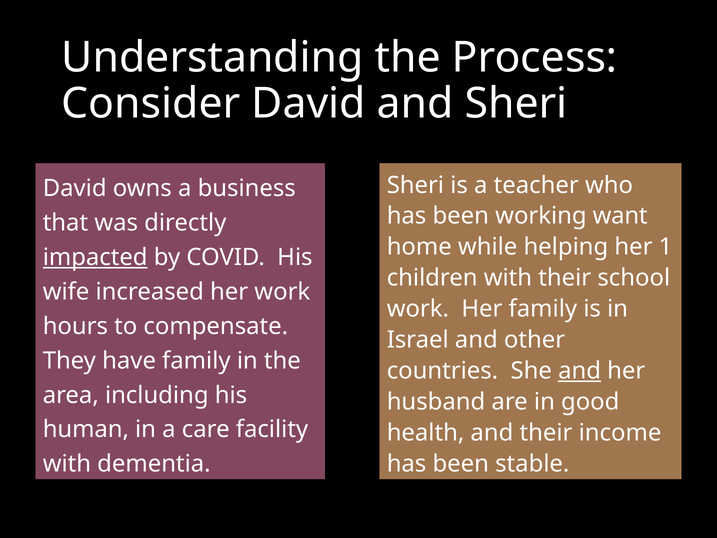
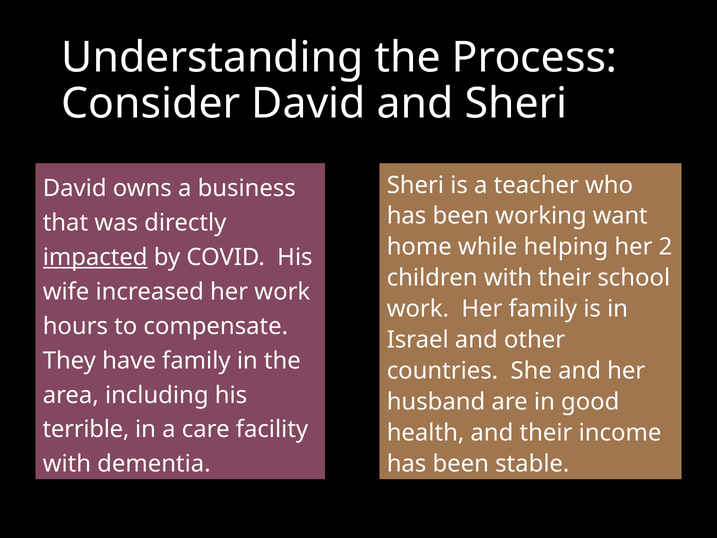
1: 1 -> 2 (666, 247)
and underline: present -> none (580, 371)
human: human -> terrible (86, 429)
